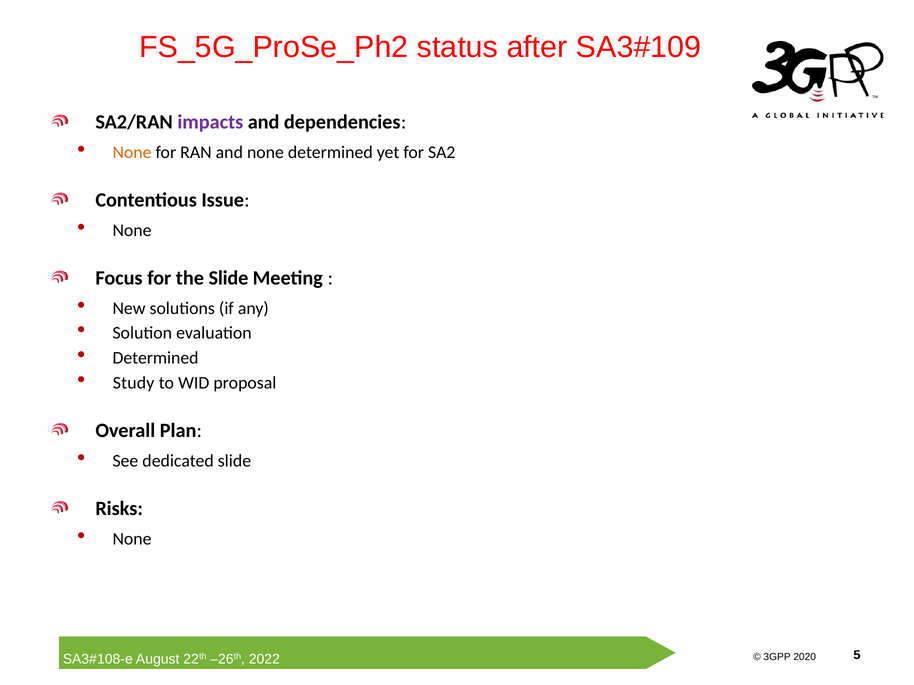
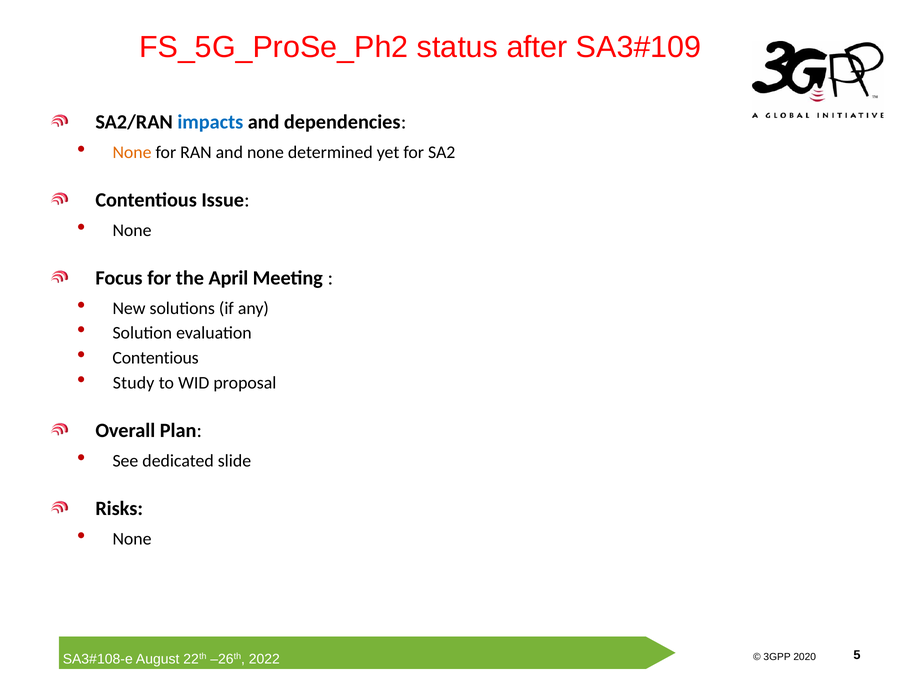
impacts colour: purple -> blue (210, 122)
the Slide: Slide -> April (228, 278)
Determined: Determined -> Contentious (156, 358)
